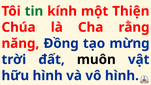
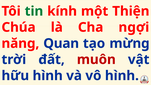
rằng: rằng -> ngợi (134, 27)
Đồng: Đồng -> Quan (61, 43)
muôn colour: black -> red (96, 60)
